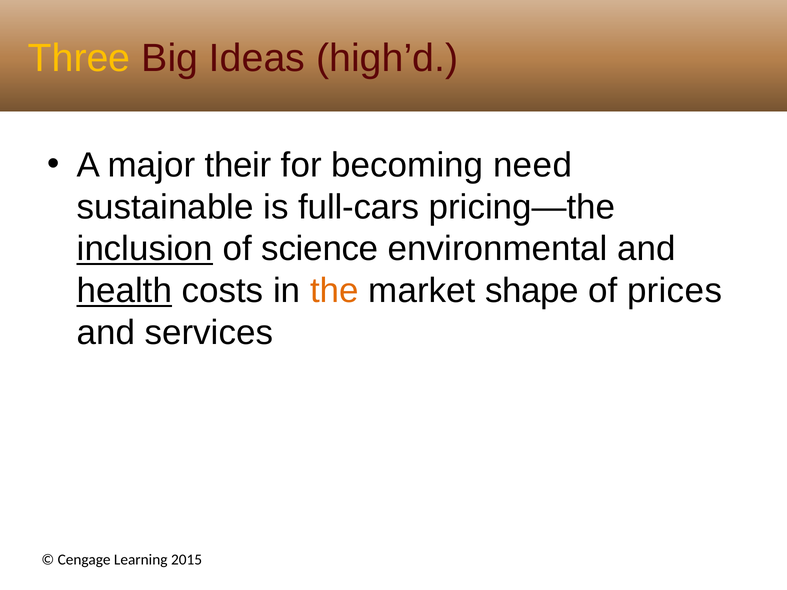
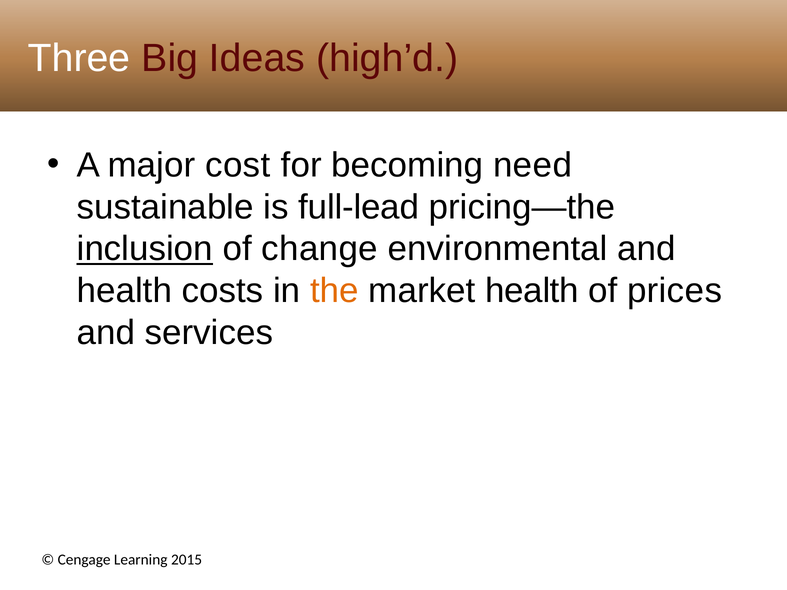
Three colour: yellow -> white (79, 58)
their: their -> cost (238, 165)
full-cars: full-cars -> full-lead (359, 207)
science: science -> change (320, 249)
health underline: present -> none (124, 291)
market shape: shape -> health (532, 291)
